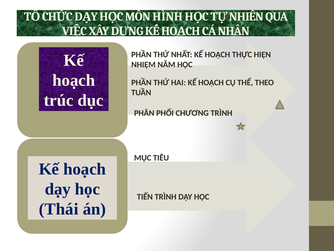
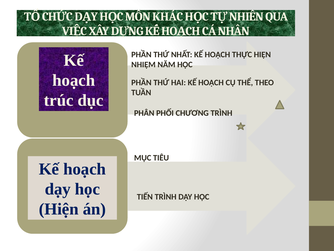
HÌNH: HÌNH -> KHÁC (168, 17)
Thái: Thái -> Hiện (59, 209)
